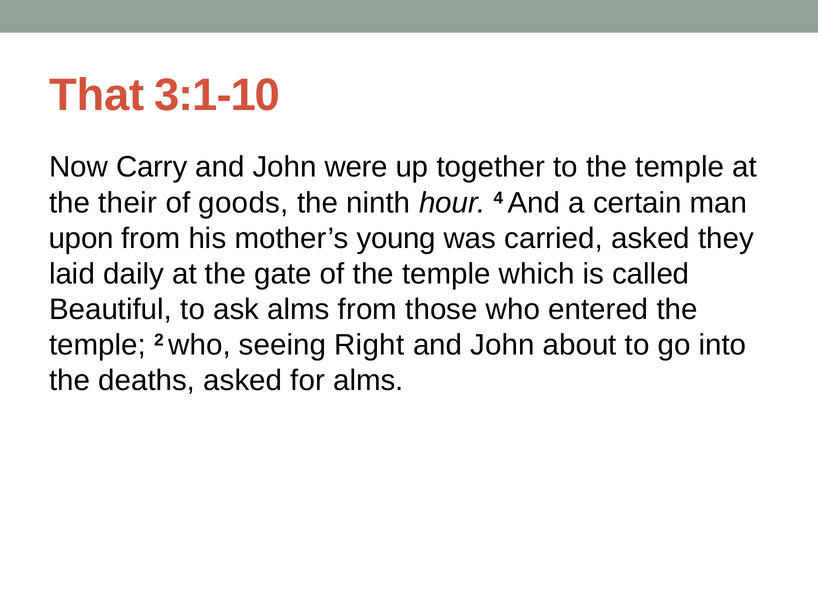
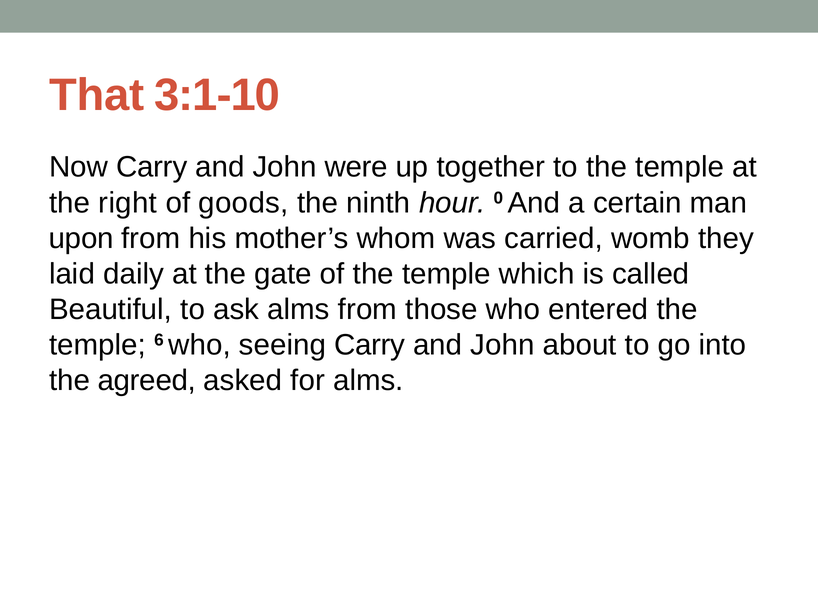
their: their -> right (128, 203)
4: 4 -> 0 (498, 198)
young: young -> whom (396, 238)
carried asked: asked -> womb (650, 238)
2: 2 -> 6 (159, 340)
seeing Right: Right -> Carry (370, 345)
deaths: deaths -> agreed (147, 380)
